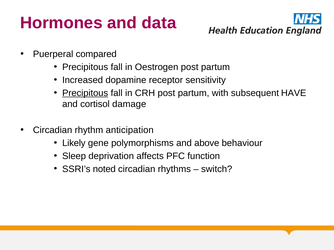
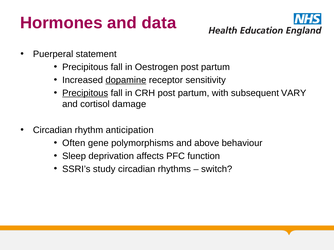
compared: compared -> statement (96, 54)
dopamine underline: none -> present (126, 80)
HAVE: HAVE -> VARY (294, 93)
Likely: Likely -> Often (74, 143)
noted: noted -> study (104, 169)
